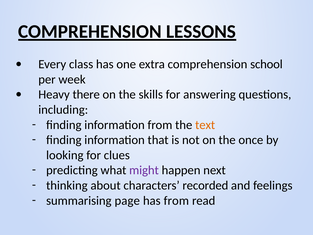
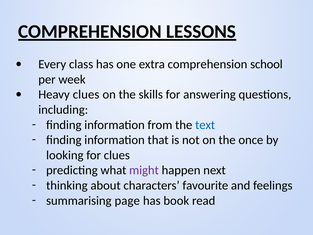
Heavy there: there -> clues (86, 94)
text colour: orange -> blue (205, 125)
recorded: recorded -> favourite (205, 185)
has from: from -> book (176, 200)
